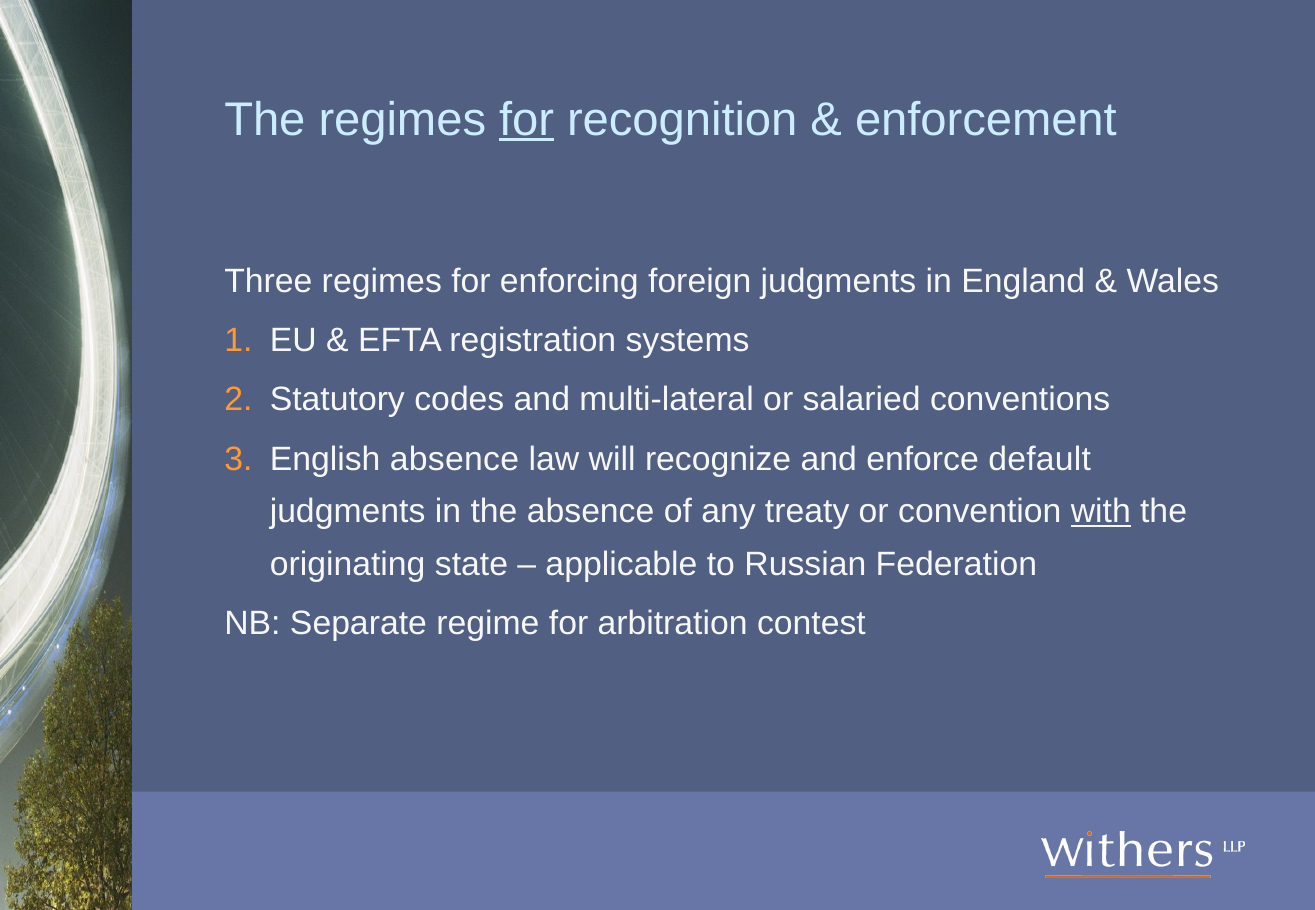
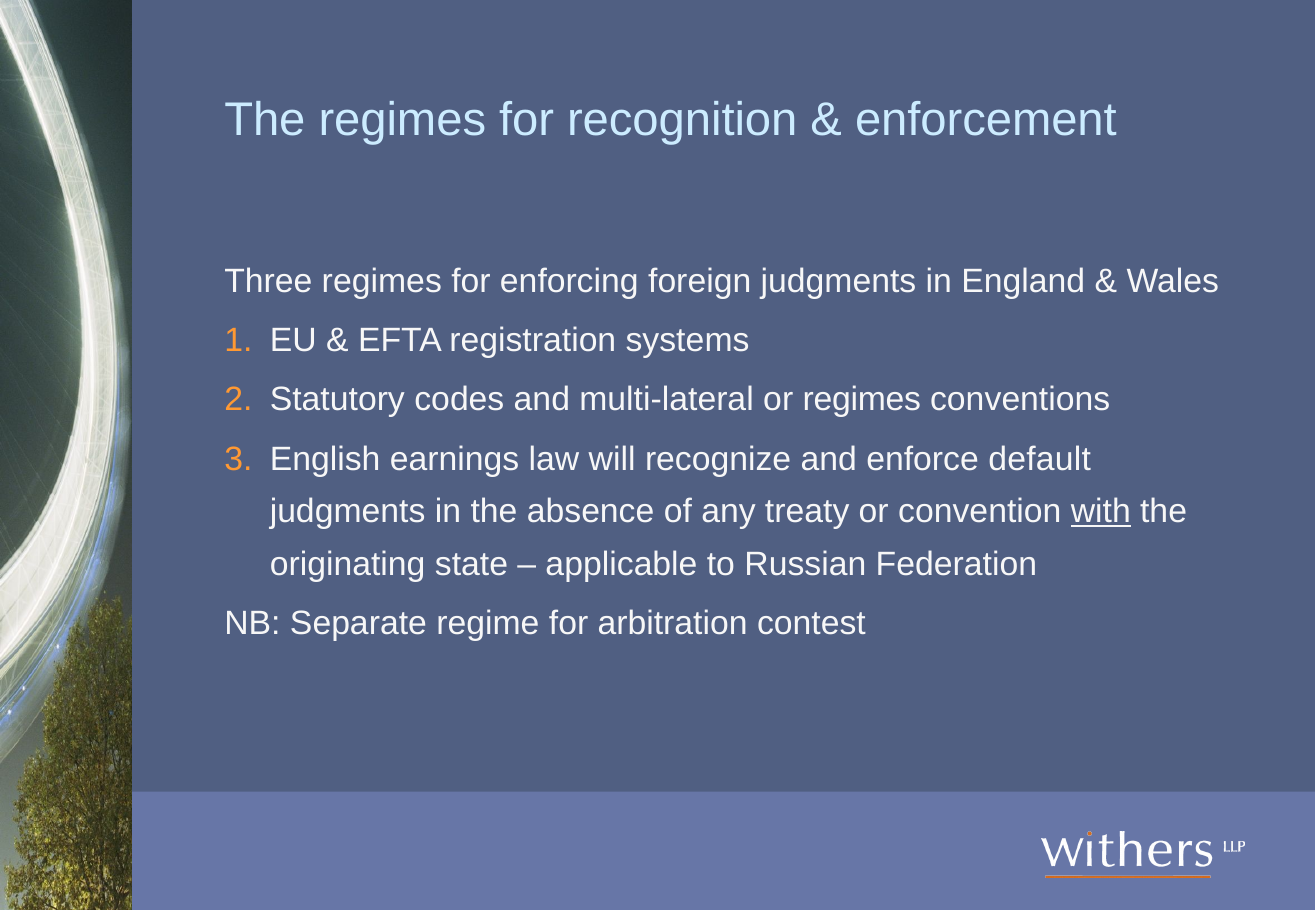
for underline: present -> none (527, 120)
or salaried: salaried -> regimes (862, 400)
English absence: absence -> earnings (455, 459)
